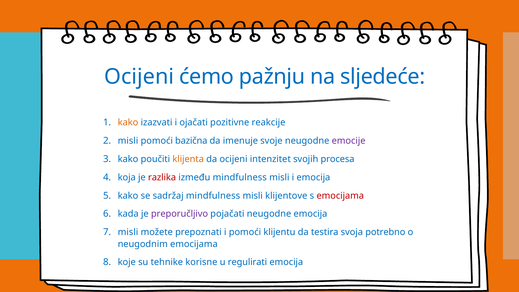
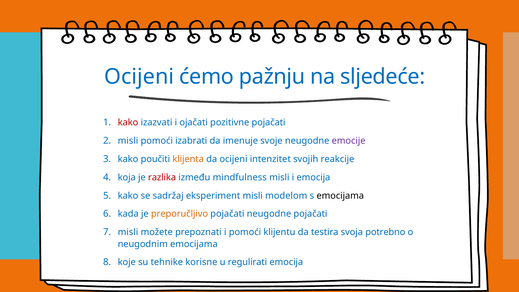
kako colour: orange -> red (128, 122)
pozitivne reakcije: reakcije -> pojačati (269, 122)
bazična: bazična -> izabrati (191, 141)
procesa: procesa -> reakcije (337, 159)
sadržaj mindfulness: mindfulness -> eksperiment (213, 196)
klijentove: klijentove -> modelom (286, 196)
emocijama colour: red -> black (340, 196)
preporučljivo colour: purple -> orange (179, 214)
neugodne emocija: emocija -> pojačati (310, 214)
